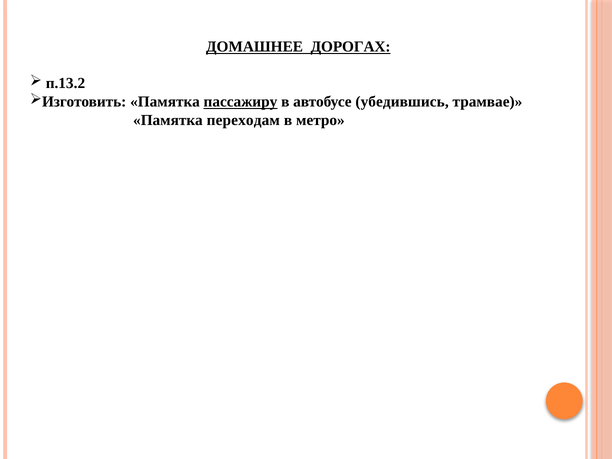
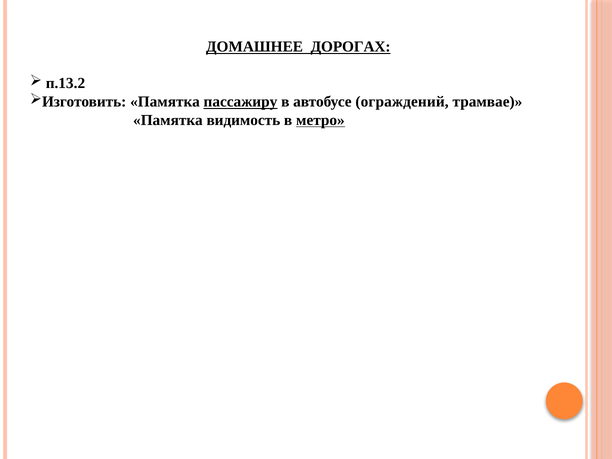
убедившись: убедившись -> ограждений (402, 102)
переходам: переходам -> видимость (243, 120)
метро underline: none -> present (320, 120)
